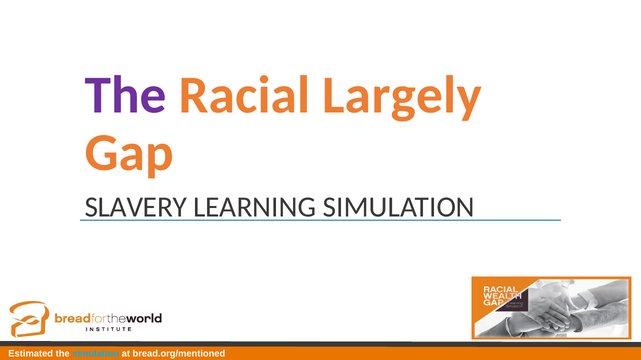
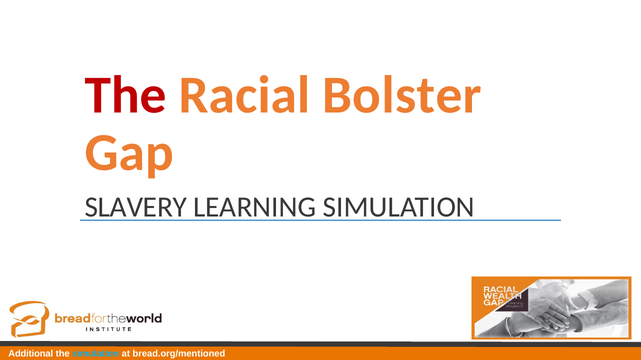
The colour: purple -> red (126, 95)
Largely: Largely -> Bolster (402, 95)
Estimated: Estimated -> Additional (31, 354)
